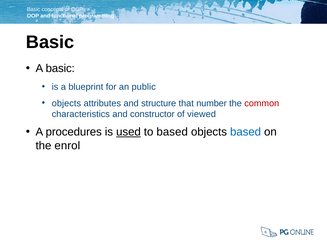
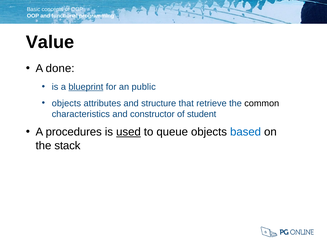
Basic: Basic -> Value (50, 42)
A basic: basic -> done (60, 69)
blueprint underline: none -> present (86, 87)
number: number -> retrieve (211, 103)
common colour: red -> black (262, 103)
viewed: viewed -> student (202, 114)
to based: based -> queue (172, 132)
enrol: enrol -> stack (67, 146)
